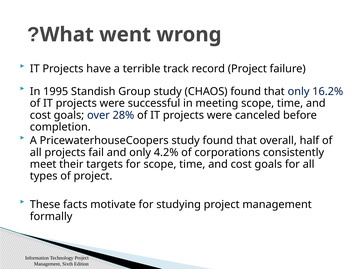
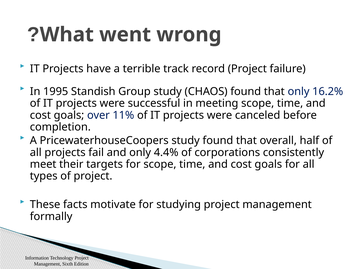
28%: 28% -> 11% (123, 115)
4.2%: 4.2% -> 4.4% (166, 153)
